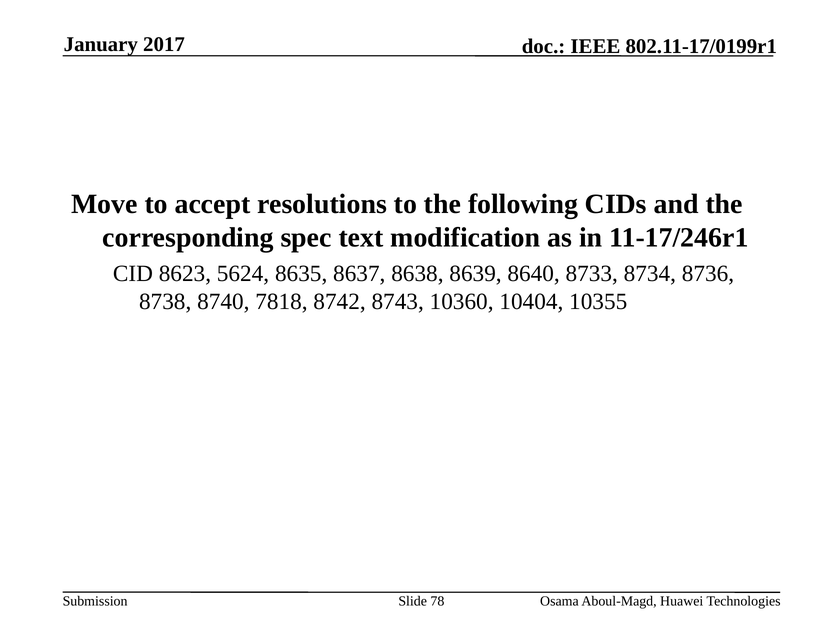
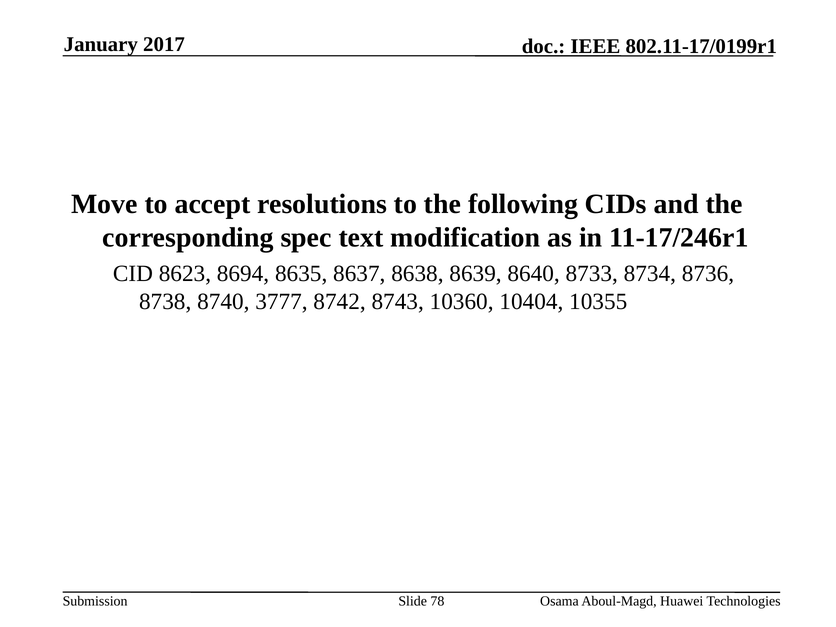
5624: 5624 -> 8694 (243, 274)
7818: 7818 -> 3777 (281, 301)
